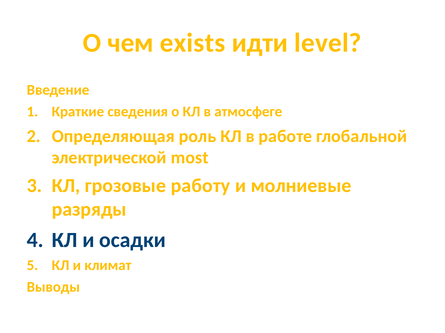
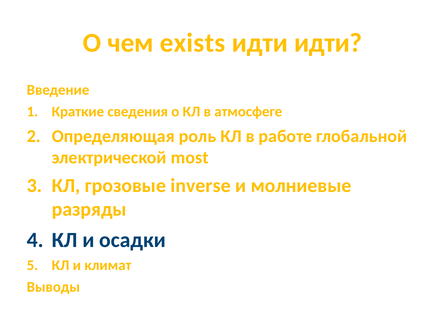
идти level: level -> идти (328, 43)
работу: работу -> inverse (201, 186)
